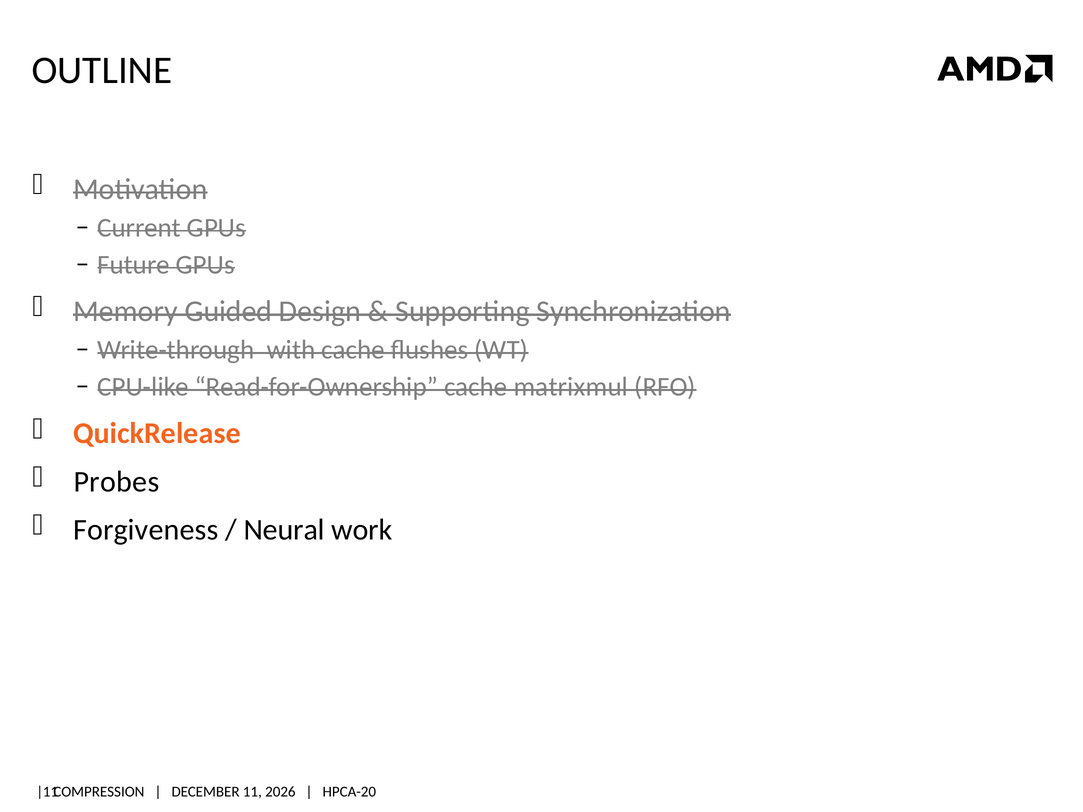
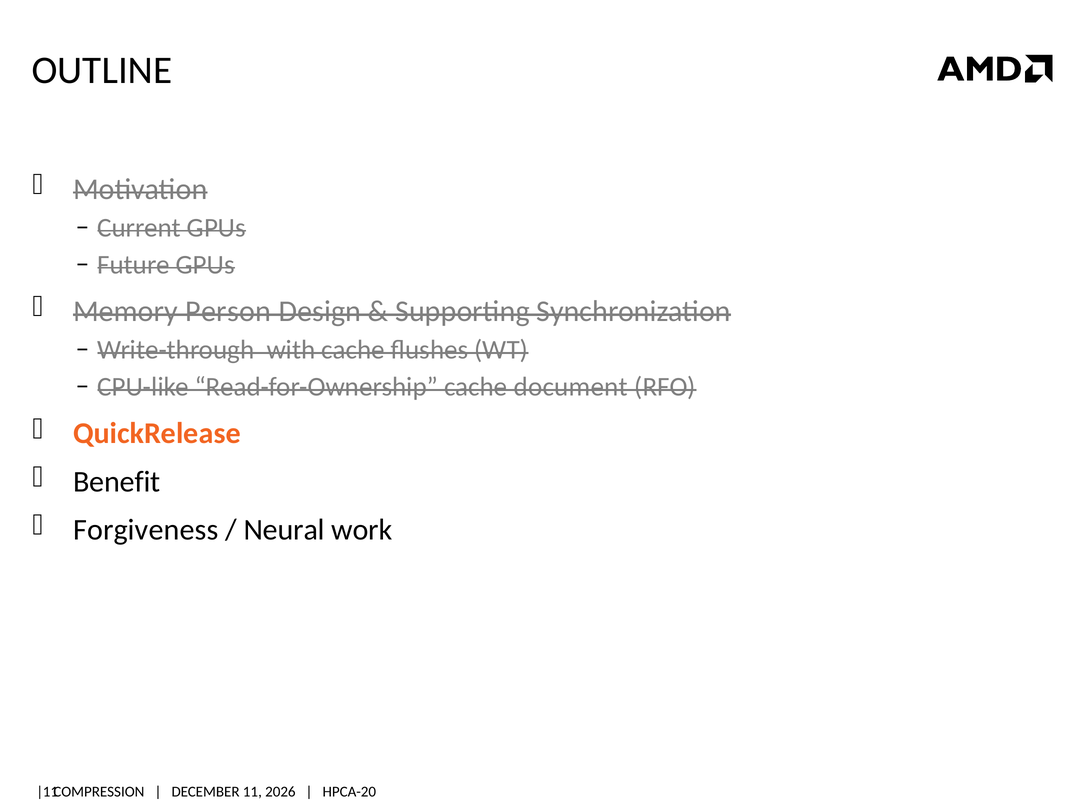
Guided: Guided -> Person (228, 311)
matrixmul: matrixmul -> document (571, 387)
Probes: Probes -> Benefit (117, 482)
